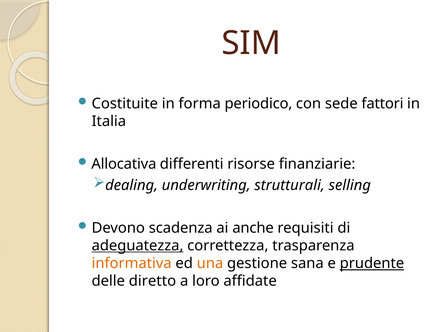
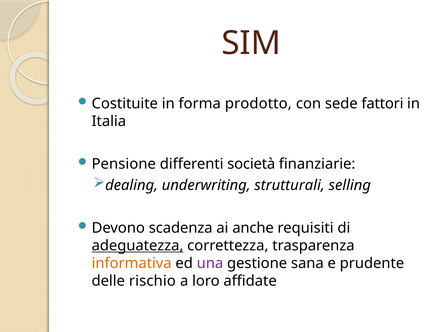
periodico: periodico -> prodotto (258, 104)
Allocativa: Allocativa -> Pensione (124, 164)
risorse: risorse -> società (251, 164)
una colour: orange -> purple (210, 264)
prudente underline: present -> none (372, 264)
diretto: diretto -> rischio (152, 281)
